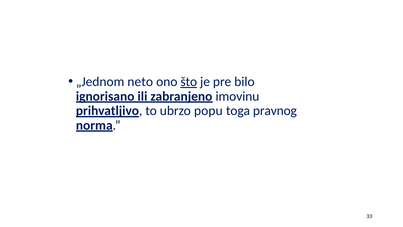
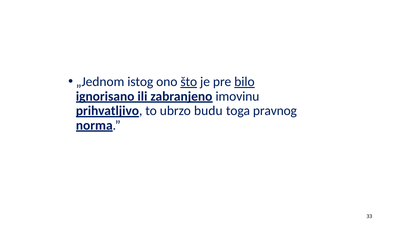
neto: neto -> istog (140, 82)
bilo underline: none -> present (244, 82)
popu: popu -> budu (208, 111)
